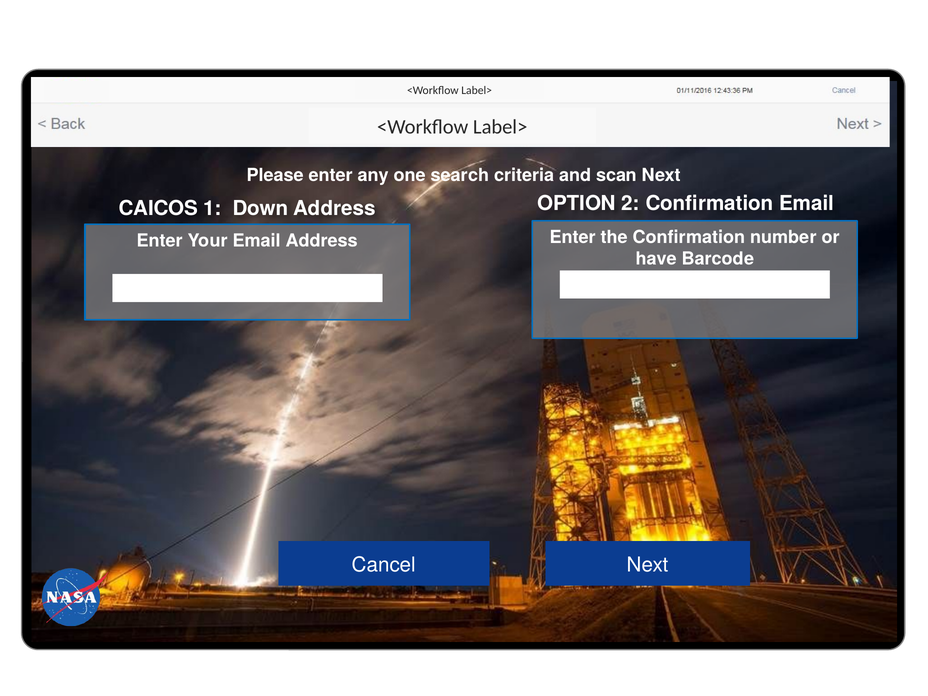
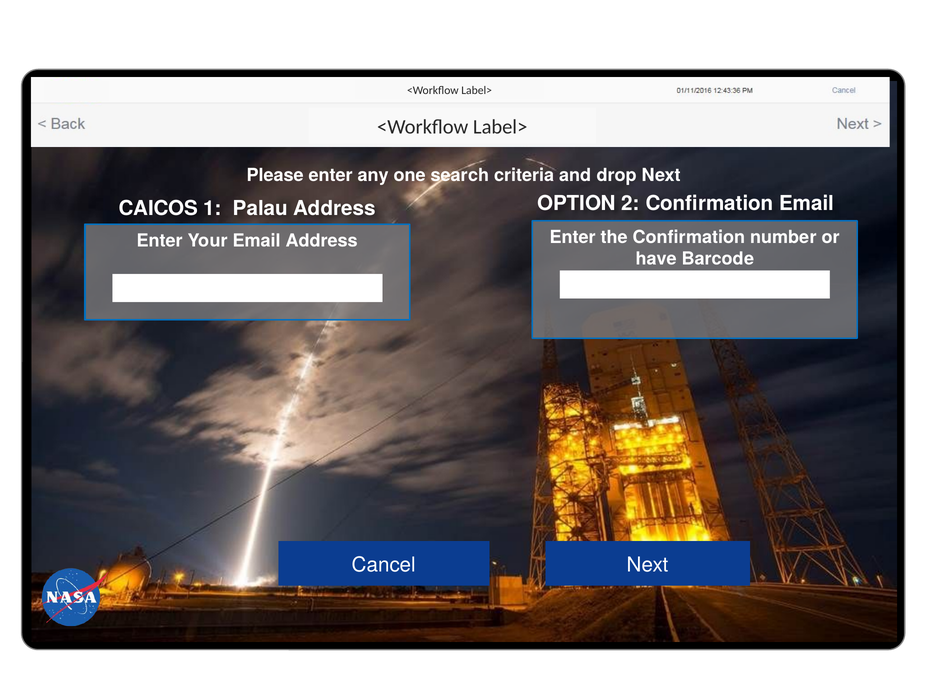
scan: scan -> drop (617, 175)
Down: Down -> Palau (260, 208)
